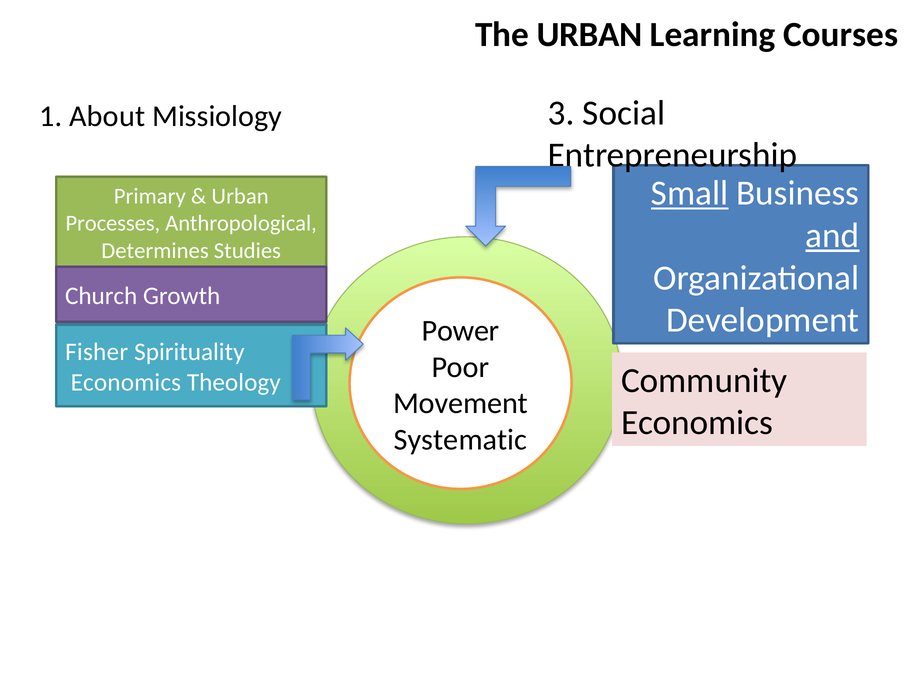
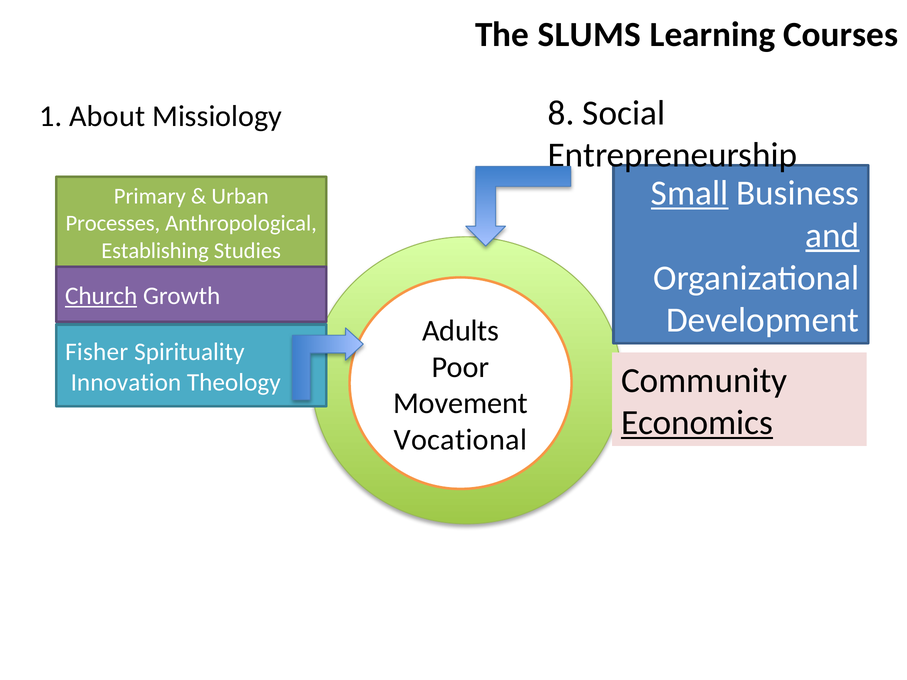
The URBAN: URBAN -> SLUMS (589, 35)
3: 3 -> 8 (561, 113)
Determines: Determines -> Establishing (155, 251)
Church underline: none -> present (101, 296)
Power: Power -> Adults (461, 331)
Economics: Economics -> Innovation (126, 382)
Economics underline: none -> present (697, 423)
Systematic: Systematic -> Vocational (460, 440)
